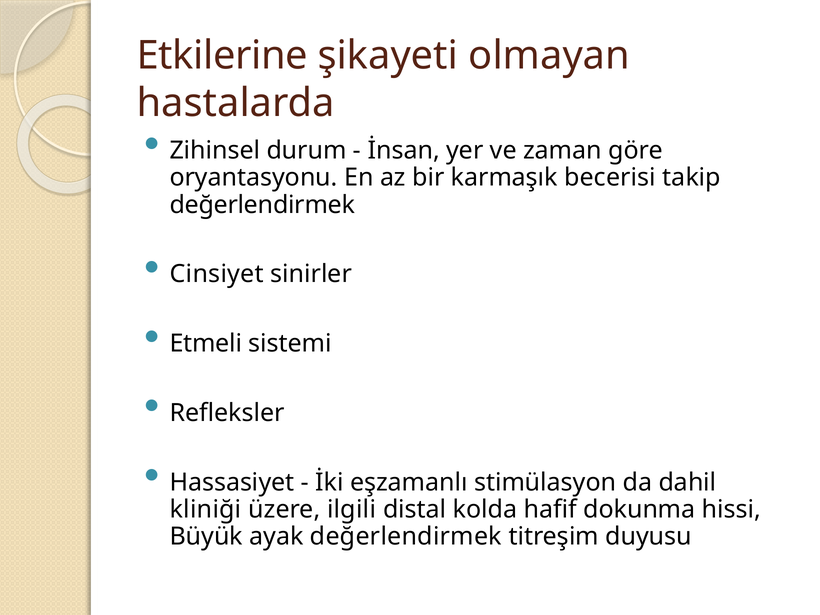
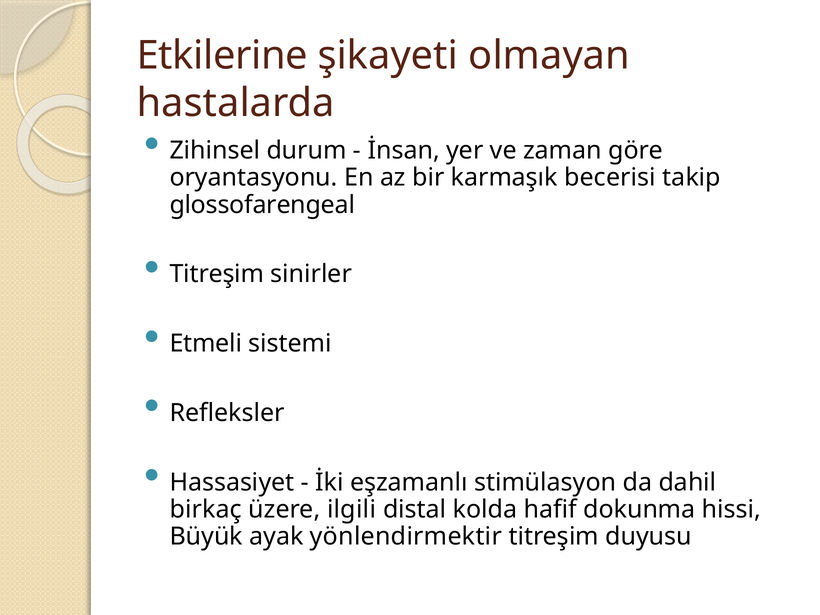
değerlendirmek: değerlendirmek -> glossofarengeal (262, 205)
Cinsiyet: Cinsiyet -> Titreşim (217, 274)
kliniği: kliniği -> birkaç (206, 509)
ayak değerlendirmek: değerlendirmek -> yönlendirmektir (406, 536)
